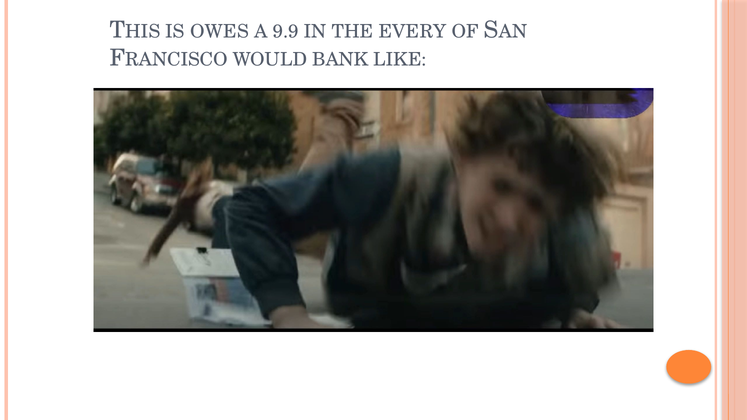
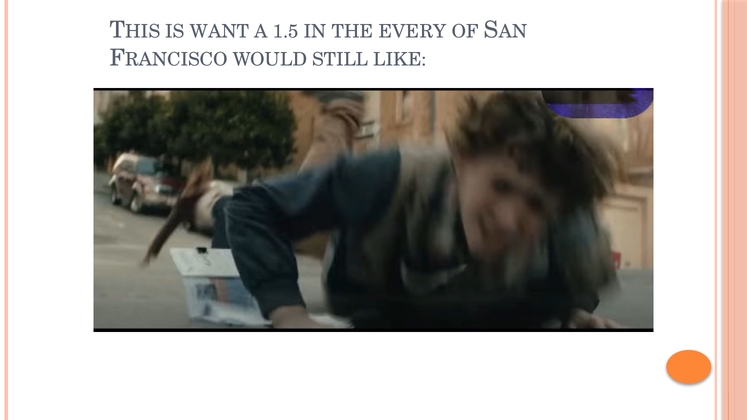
OWES: OWES -> WANT (220, 31)
9.9: 9.9 -> 1.5 (286, 31)
BANK: BANK -> STILL (340, 59)
